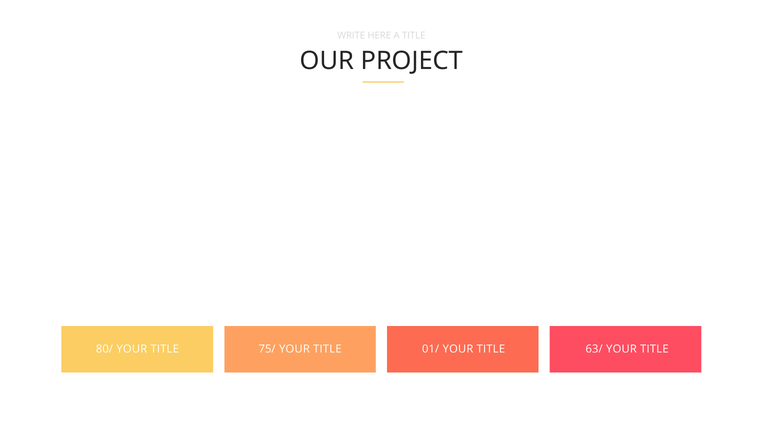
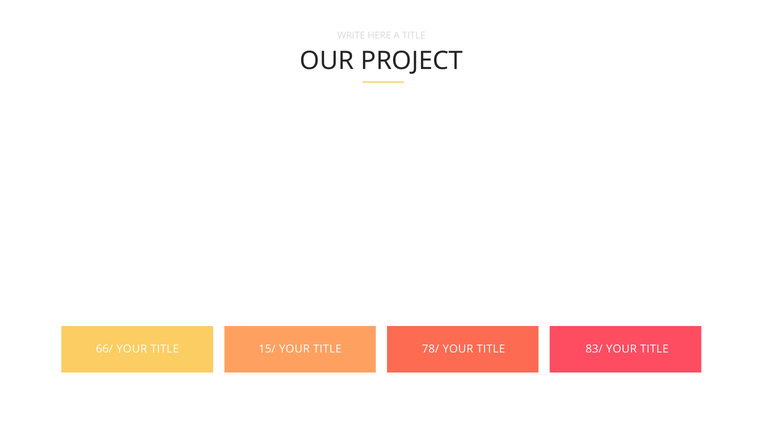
80/: 80/ -> 66/ (104, 349)
75/: 75/ -> 15/ (267, 349)
01/: 01/ -> 78/ (431, 349)
63/: 63/ -> 83/ (594, 349)
